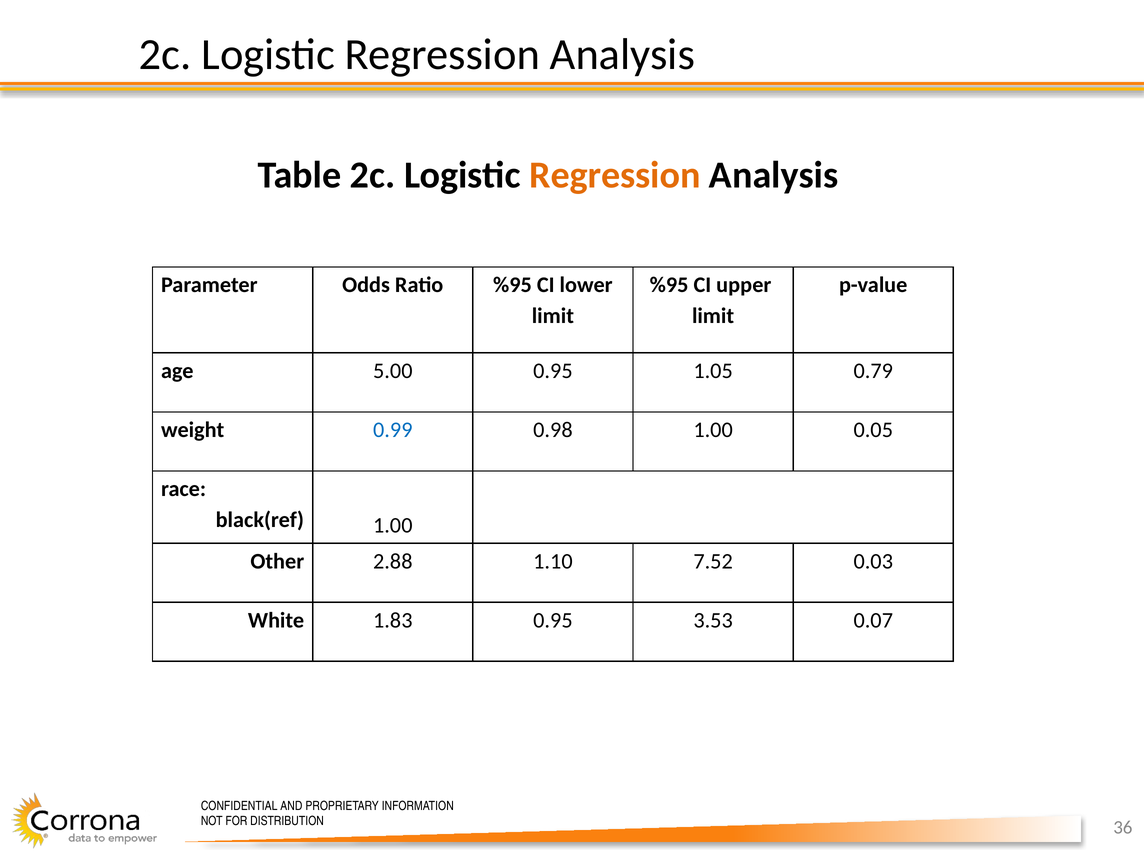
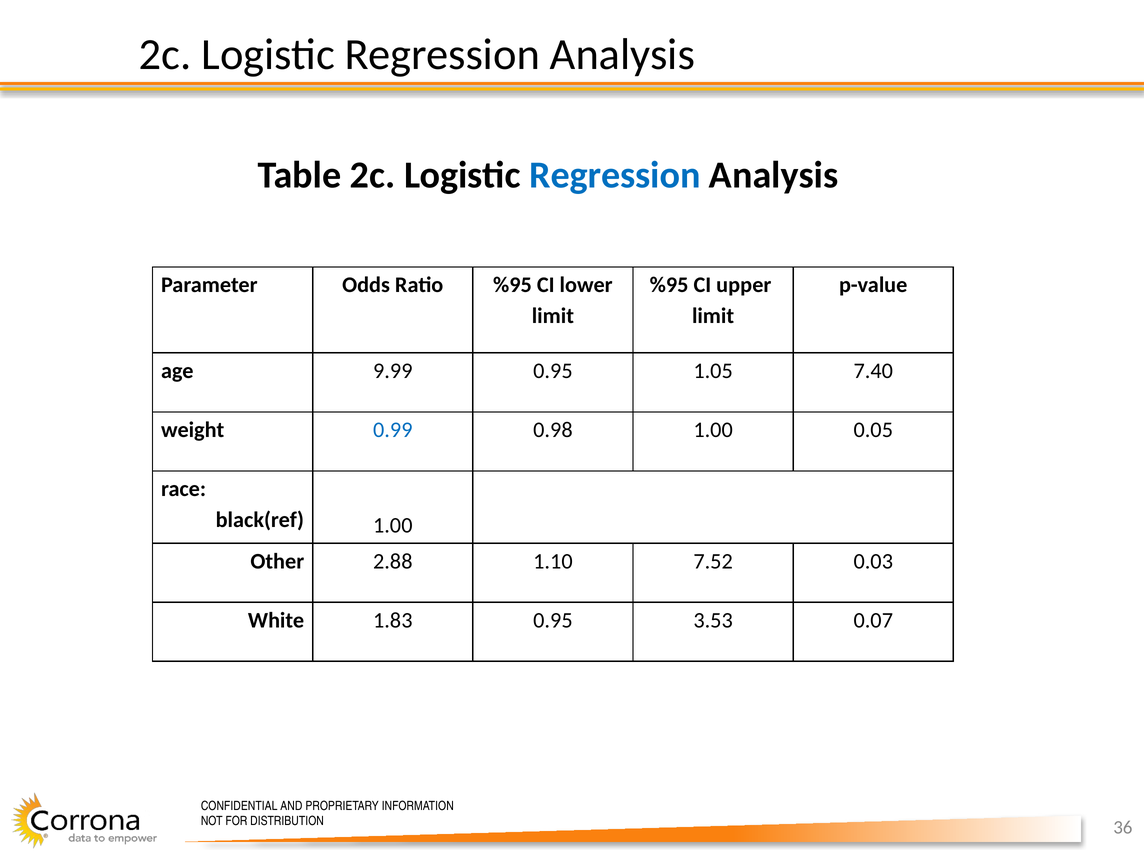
Regression colour: orange -> blue (615, 175)
5.00: 5.00 -> 9.99 (393, 371)
0.79: 0.79 -> 7.40 (873, 371)
